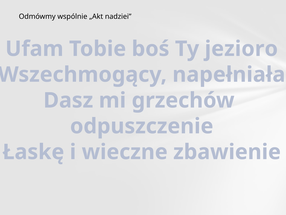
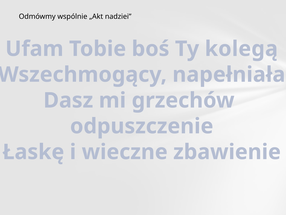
jezioro: jezioro -> kolegą (241, 49)
